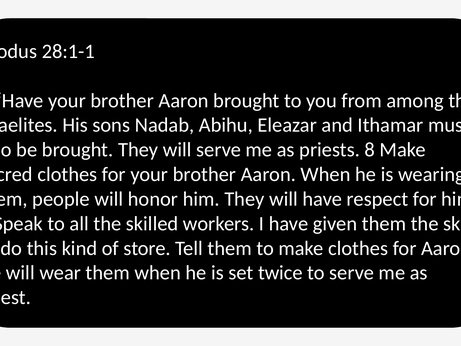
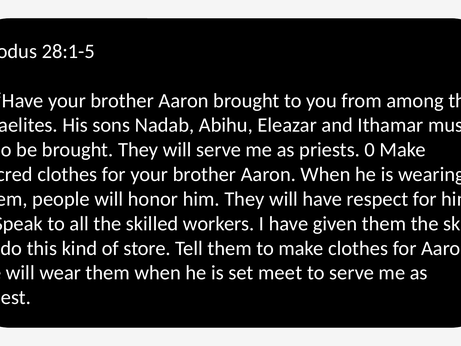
28:1-1: 28:1-1 -> 28:1-5 (68, 51)
8: 8 -> 0 (370, 150)
twice: twice -> meet (280, 273)
